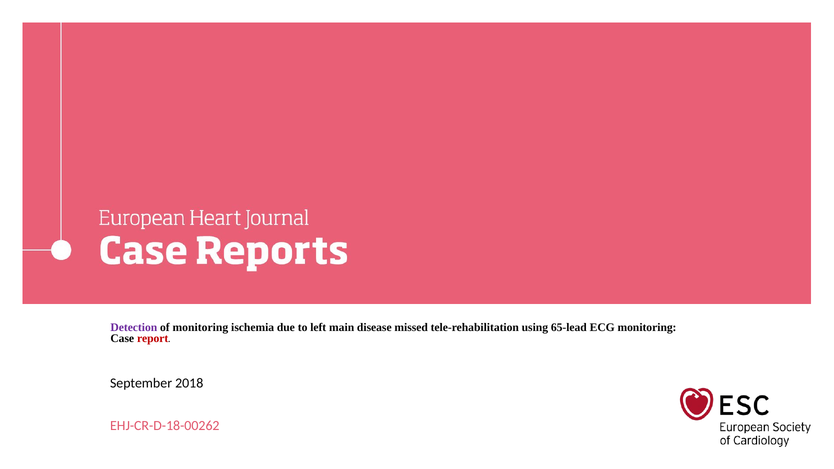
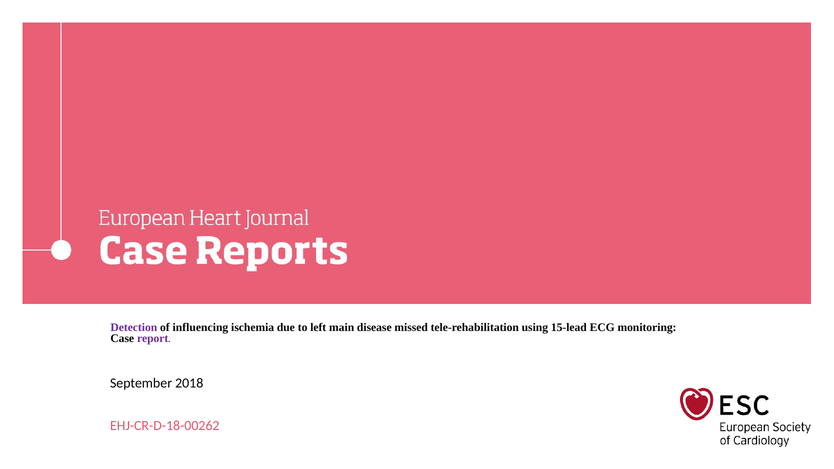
of monitoring: monitoring -> influencing (200, 328)
65-lead: 65-lead -> 15-lead (569, 328)
report colour: red -> purple (153, 339)
